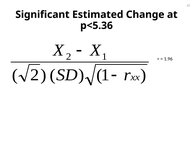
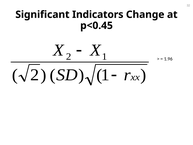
Estimated: Estimated -> Indicators (98, 15)
p<5.36: p<5.36 -> p<0.45 (96, 26)
